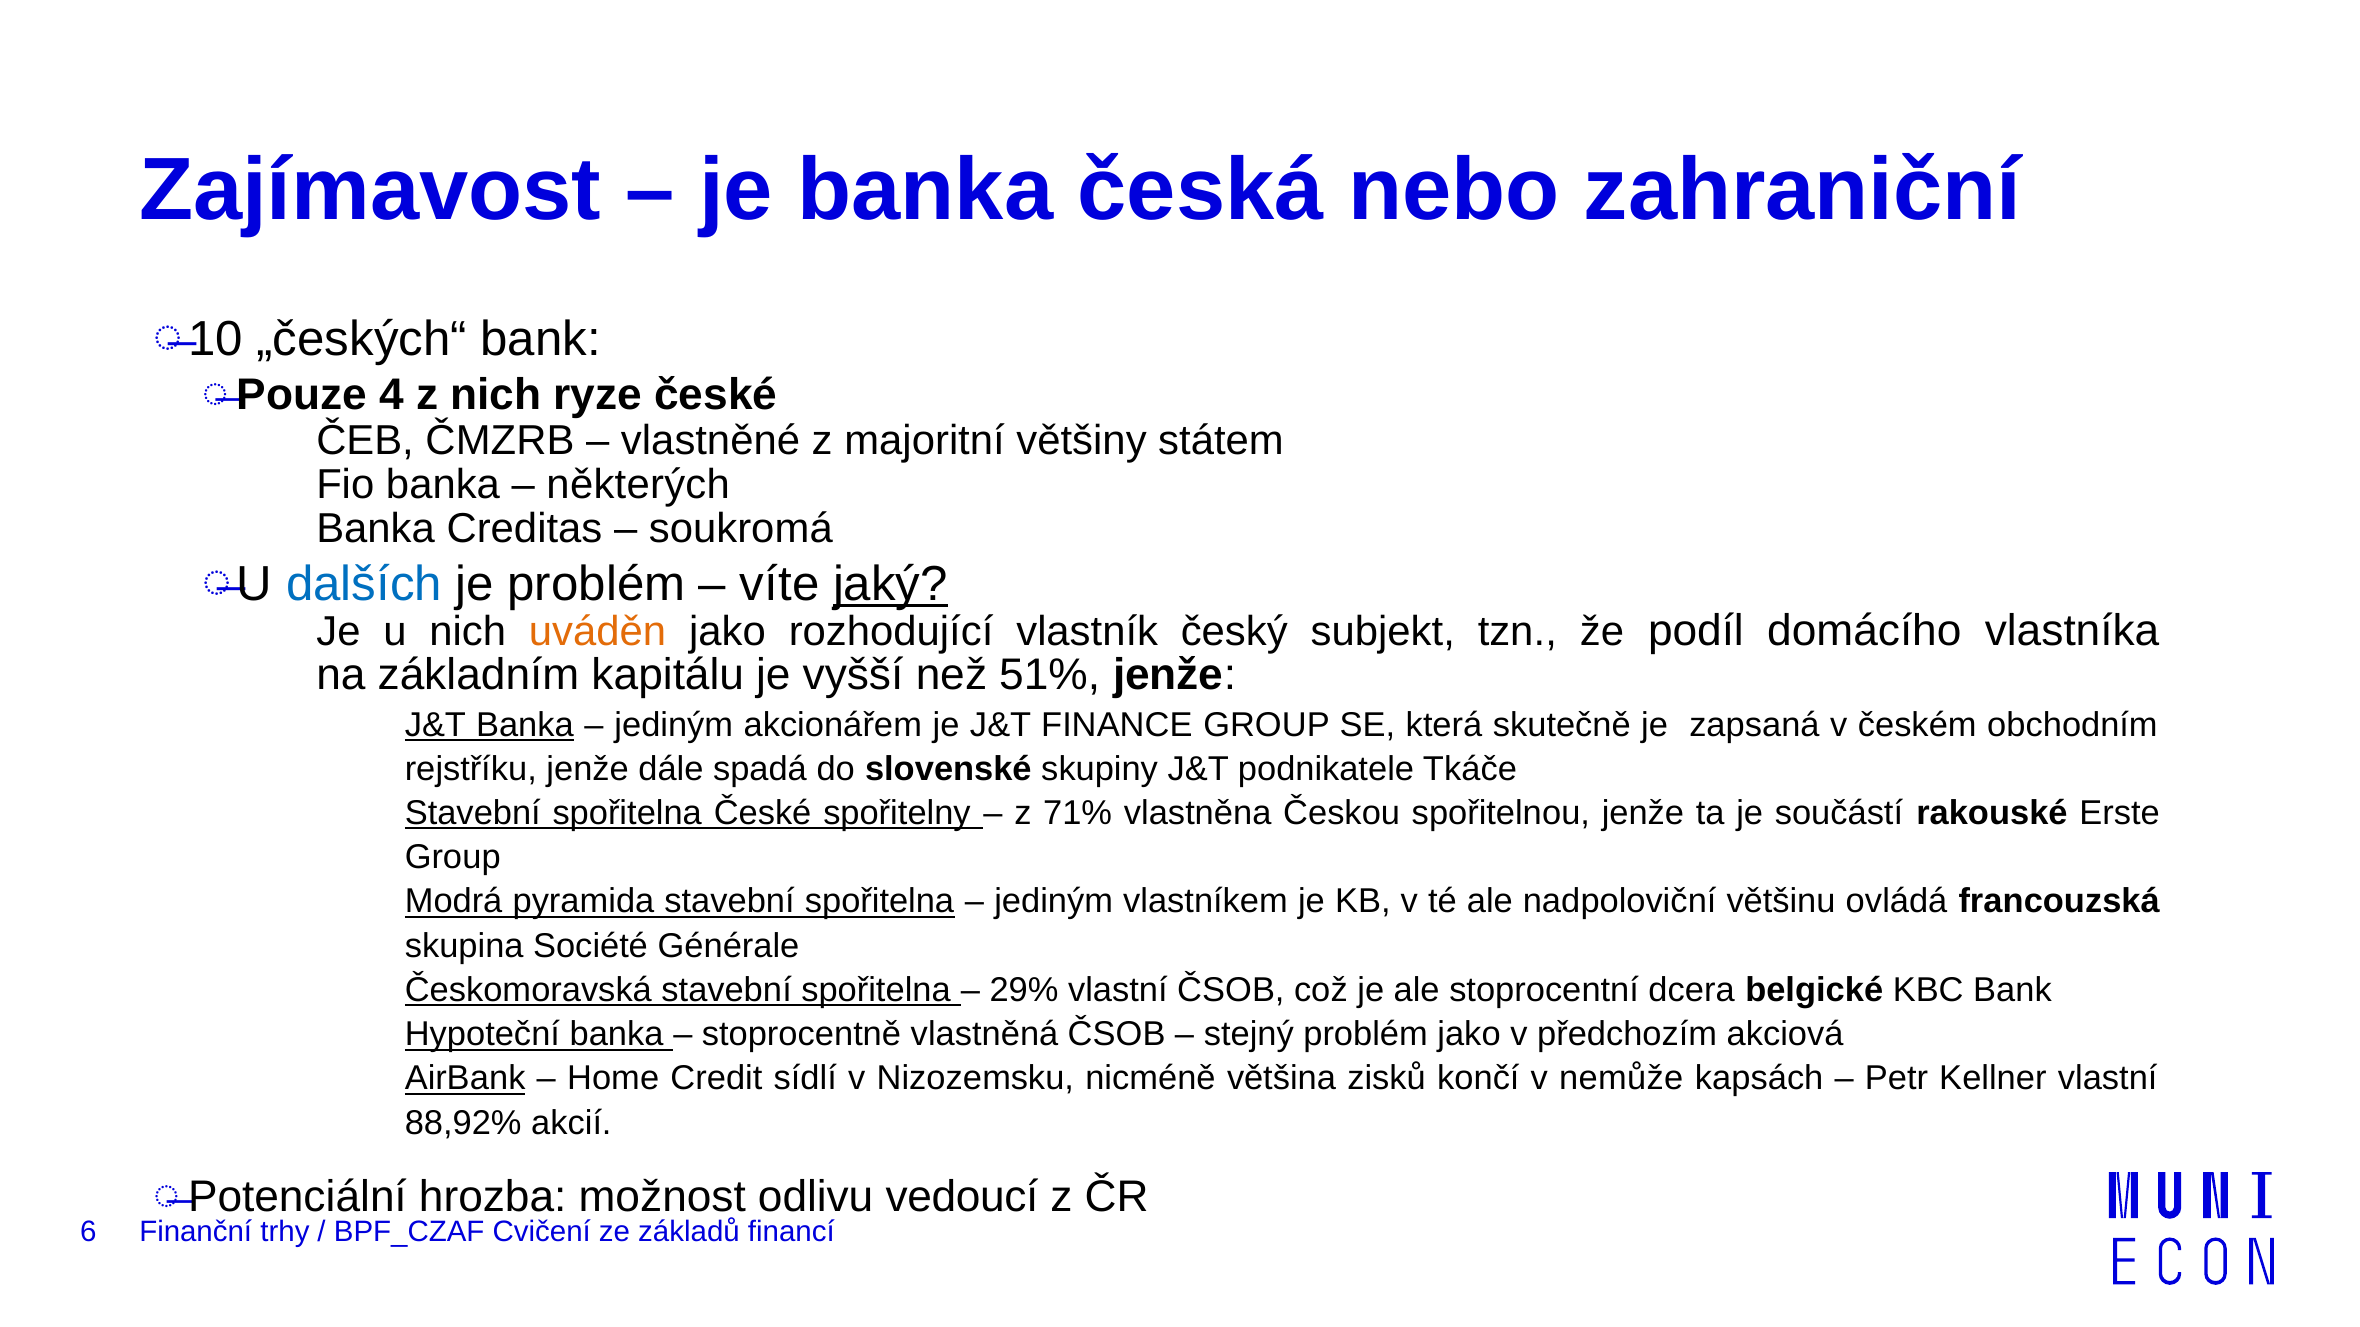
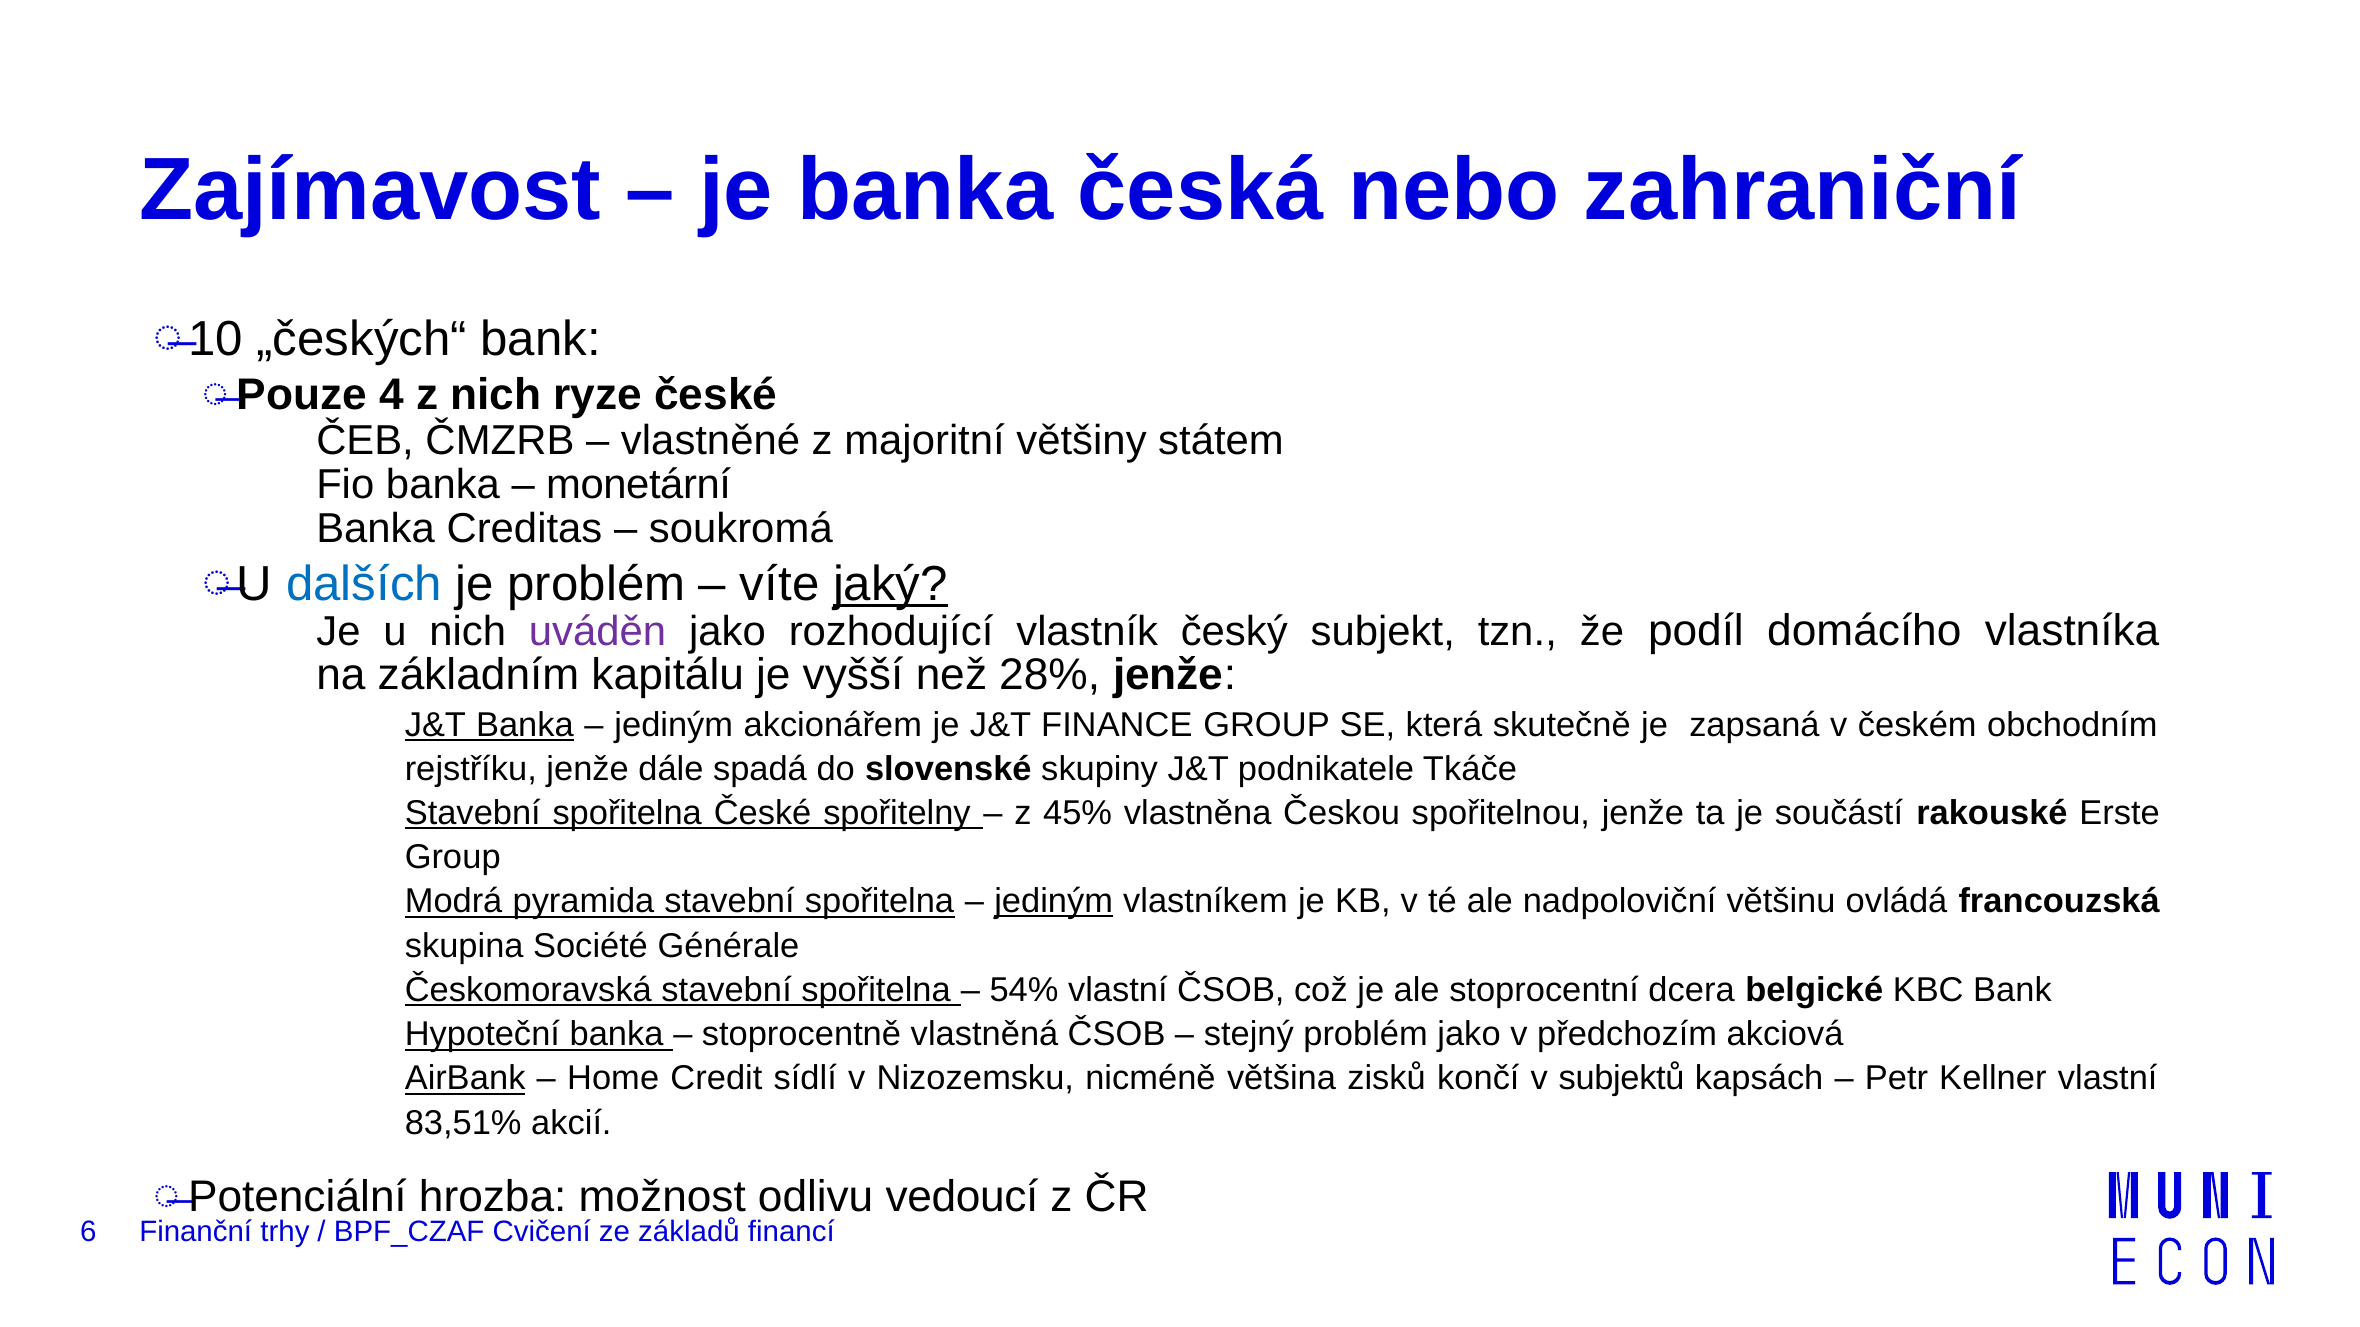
některých: některých -> monetární (639, 485)
uváděn colour: orange -> purple (598, 632)
51%: 51% -> 28% (1050, 675)
71%: 71% -> 45% (1078, 813)
jediným underline: none -> present (1054, 902)
29%: 29% -> 54% (1024, 990)
nemůže: nemůže -> subjektů (1622, 1079)
88,92%: 88,92% -> 83,51% (463, 1123)
